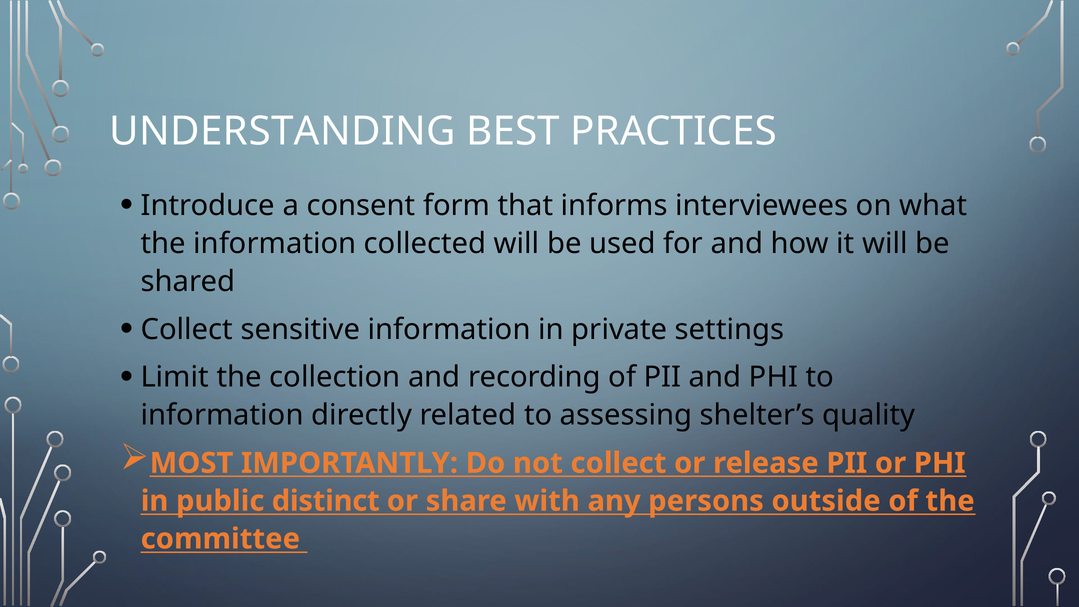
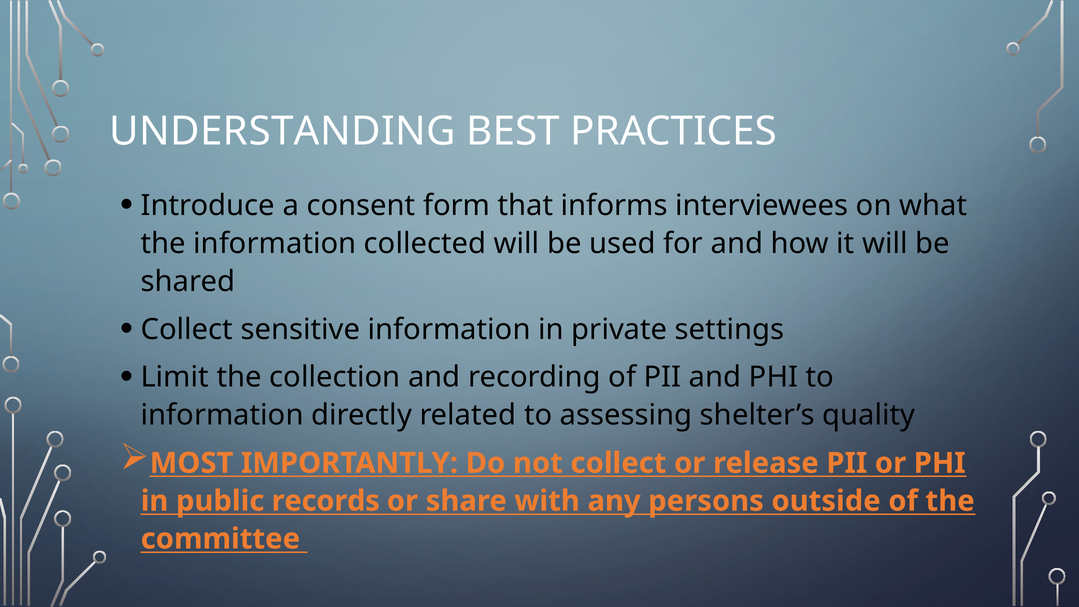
distinct: distinct -> records (326, 501)
